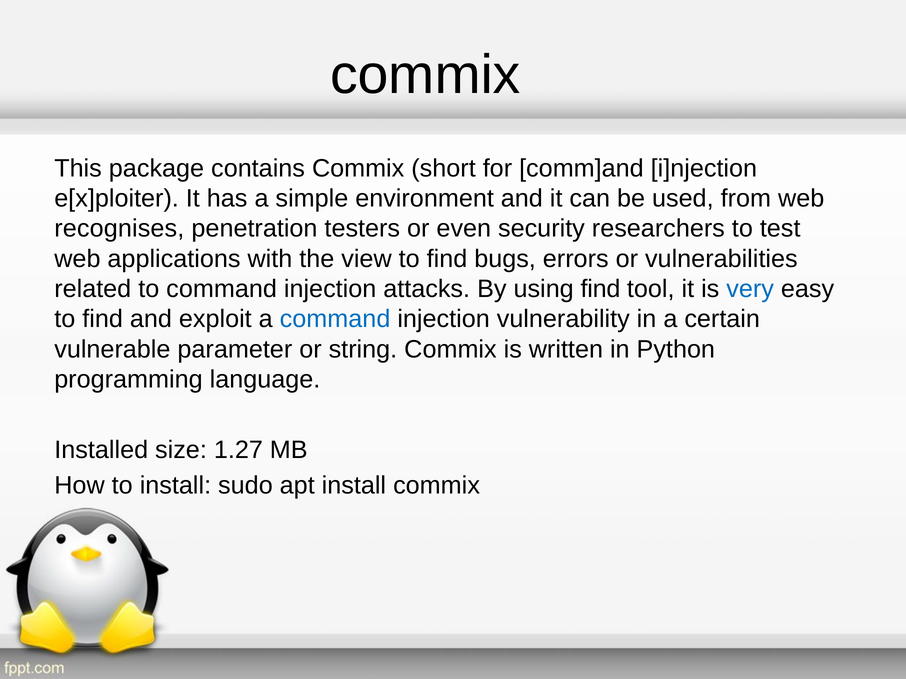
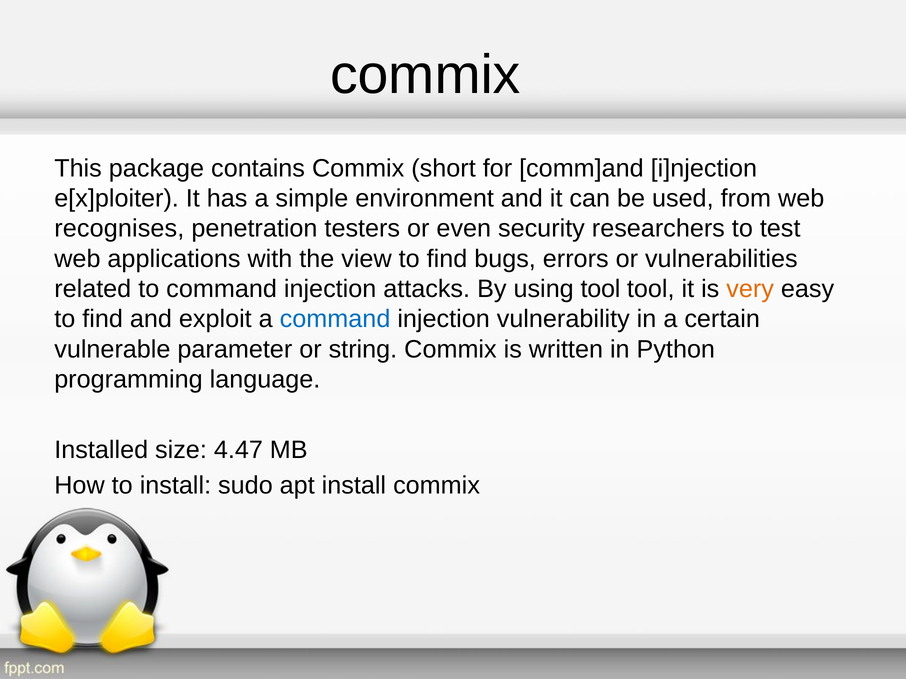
using find: find -> tool (600, 289)
very colour: blue -> orange (750, 289)
1.27: 1.27 -> 4.47 (238, 450)
